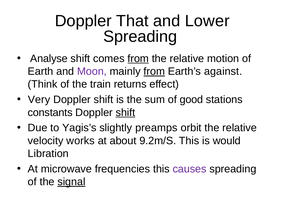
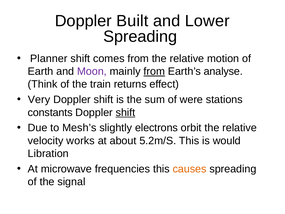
That: That -> Built (132, 21)
Analyse: Analyse -> Planner (49, 58)
from underline: present -> none (138, 58)
against: against -> analyse (223, 71)
good: good -> were (191, 100)
Yagis’s: Yagis’s -> Mesh’s (79, 128)
preamps: preamps -> electrons (156, 128)
9.2m/S: 9.2m/S -> 5.2m/S (158, 141)
causes colour: purple -> orange (190, 169)
signal underline: present -> none (71, 182)
